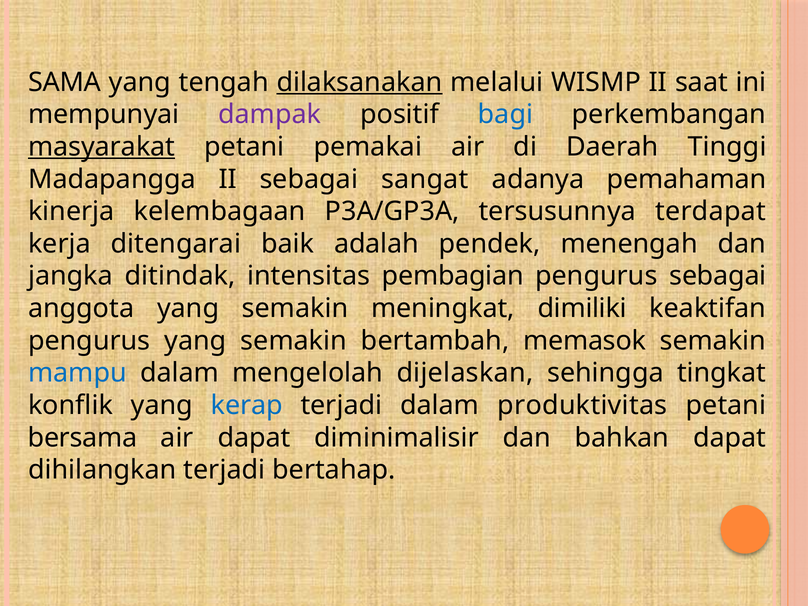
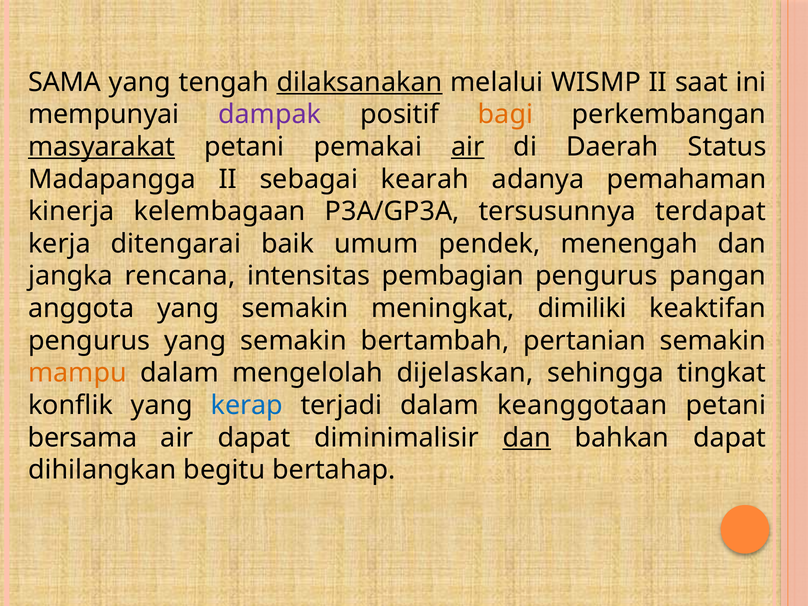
bagi colour: blue -> orange (505, 114)
air underline: none -> present (468, 147)
Tinggi: Tinggi -> Status (727, 147)
sangat: sangat -> kearah (425, 179)
adalah: adalah -> umum (376, 244)
ditindak: ditindak -> rencana (180, 276)
pengurus sebagai: sebagai -> pangan (718, 276)
memasok: memasok -> pertanian (585, 341)
mampu colour: blue -> orange (77, 373)
produktivitas: produktivitas -> keanggotaan (582, 405)
dan underline: none -> present (527, 438)
dihilangkan terjadi: terjadi -> begitu (224, 470)
